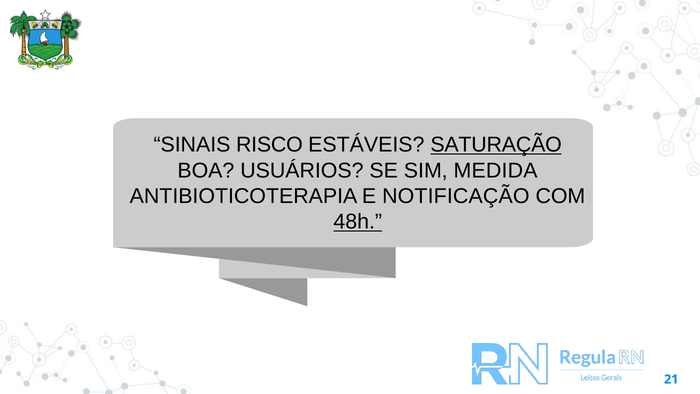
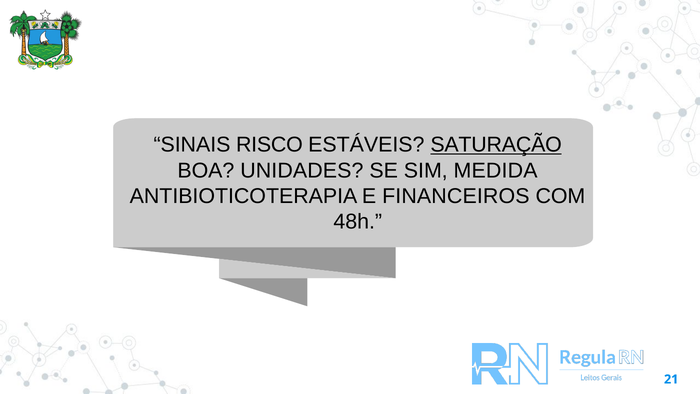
USUÁRIOS: USUÁRIOS -> UNIDADES (302, 170)
NOTIFICAÇÃO: NOTIFICAÇÃO -> FINANCEIROS (456, 196)
48h underline: present -> none (358, 222)
